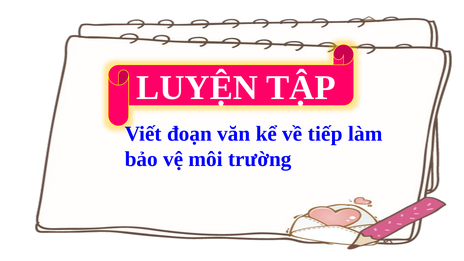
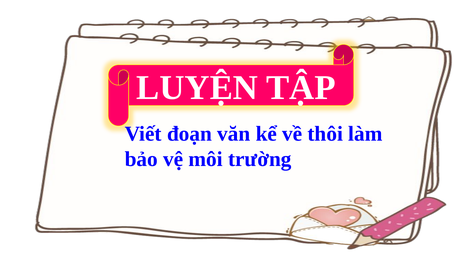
tiếp: tiếp -> thôi (325, 134)
